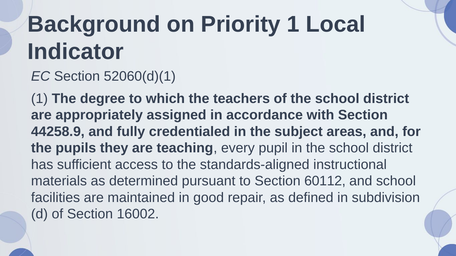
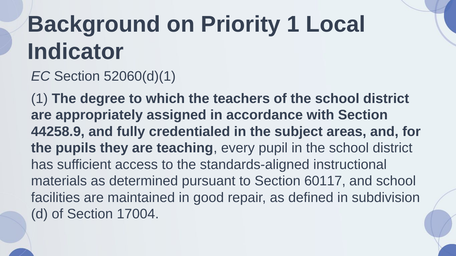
60112: 60112 -> 60117 (325, 181)
16002: 16002 -> 17004 (138, 214)
